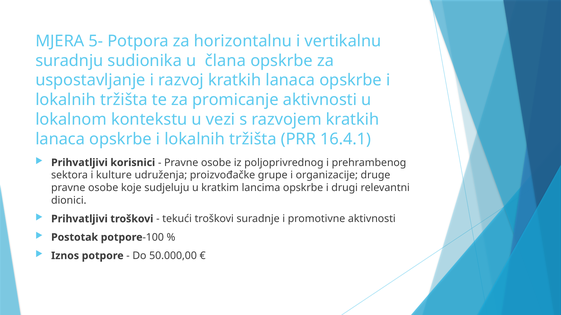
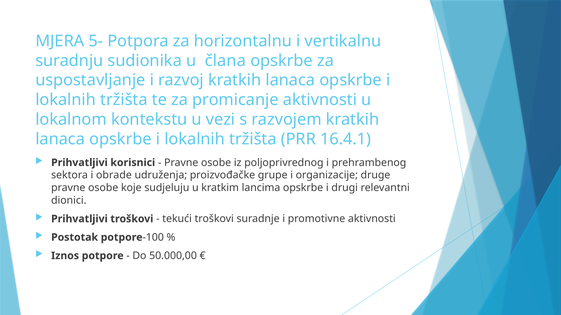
kulture: kulture -> obrade (114, 175)
